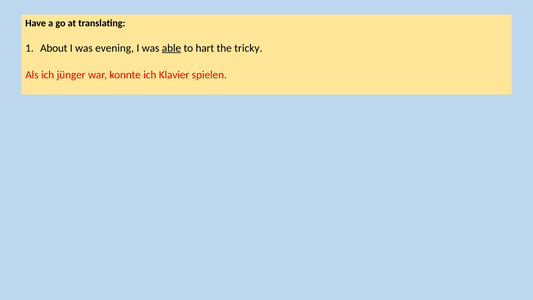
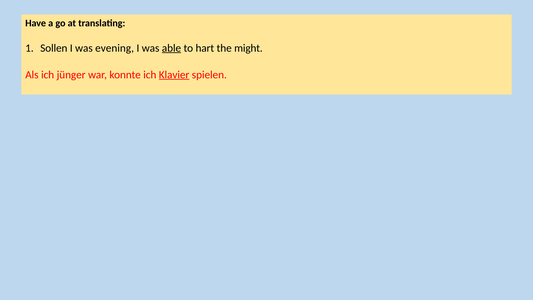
About: About -> Sollen (54, 48)
tricky: tricky -> might (248, 48)
Klavier underline: none -> present (174, 75)
